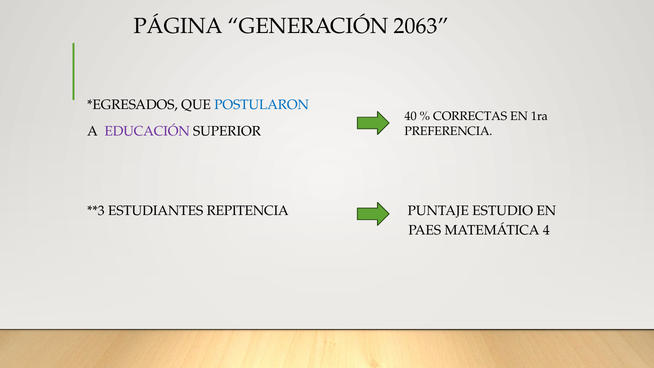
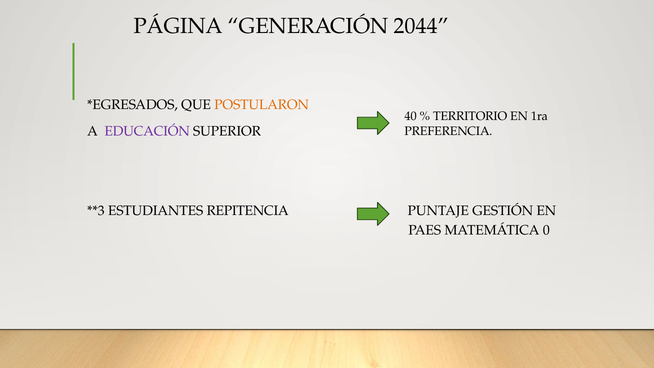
2063: 2063 -> 2044 (421, 26)
POSTULARON colour: blue -> orange (262, 105)
CORRECTAS: CORRECTAS -> TERRITORIO (470, 116)
ESTUDIO: ESTUDIO -> GESTIÓN (503, 211)
4: 4 -> 0 (546, 230)
